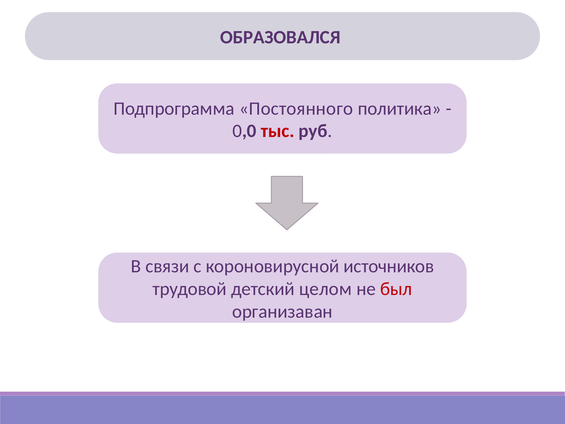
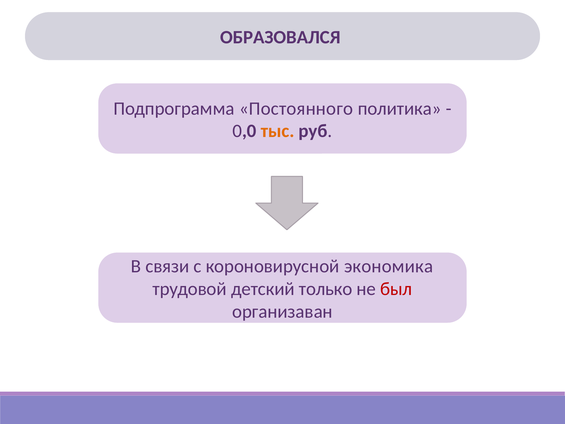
тыс colour: red -> orange (278, 131)
источников: источников -> экономика (389, 266)
целом: целом -> только (326, 289)
